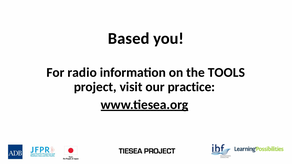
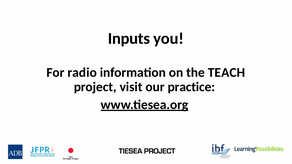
Based: Based -> Inputs (129, 39)
TOOLS: TOOLS -> TEACH (226, 73)
